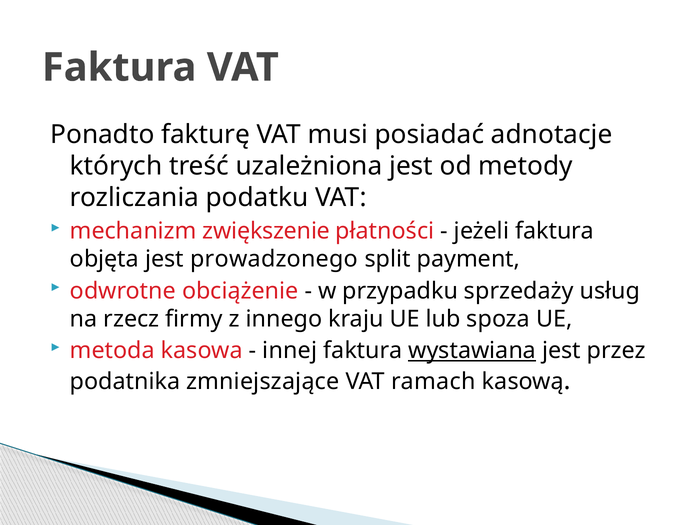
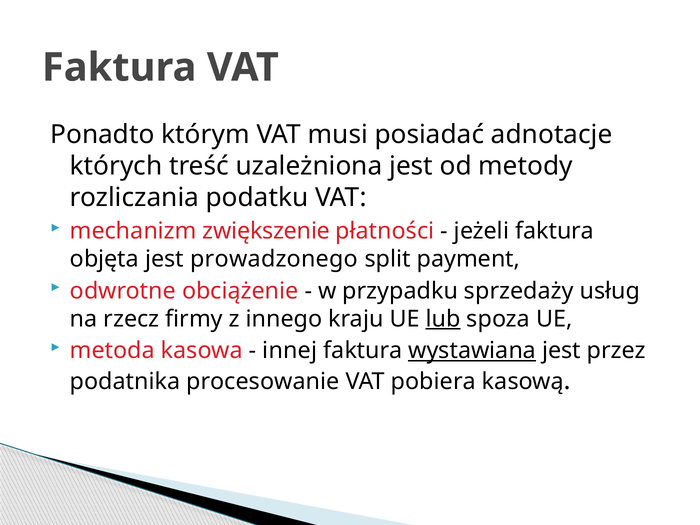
fakturę: fakturę -> którym (206, 134)
lub underline: none -> present (443, 319)
zmniejszające: zmniejszające -> procesowanie (263, 382)
ramach: ramach -> pobiera (433, 382)
